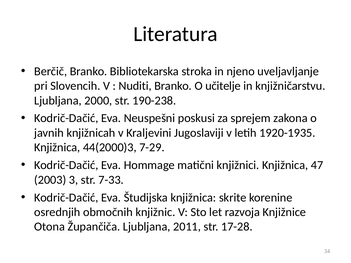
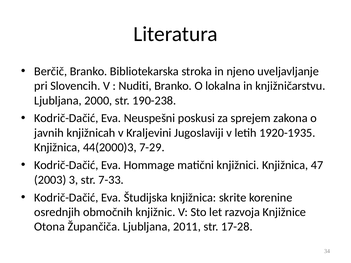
učitelje: učitelje -> lokalna (223, 86)
